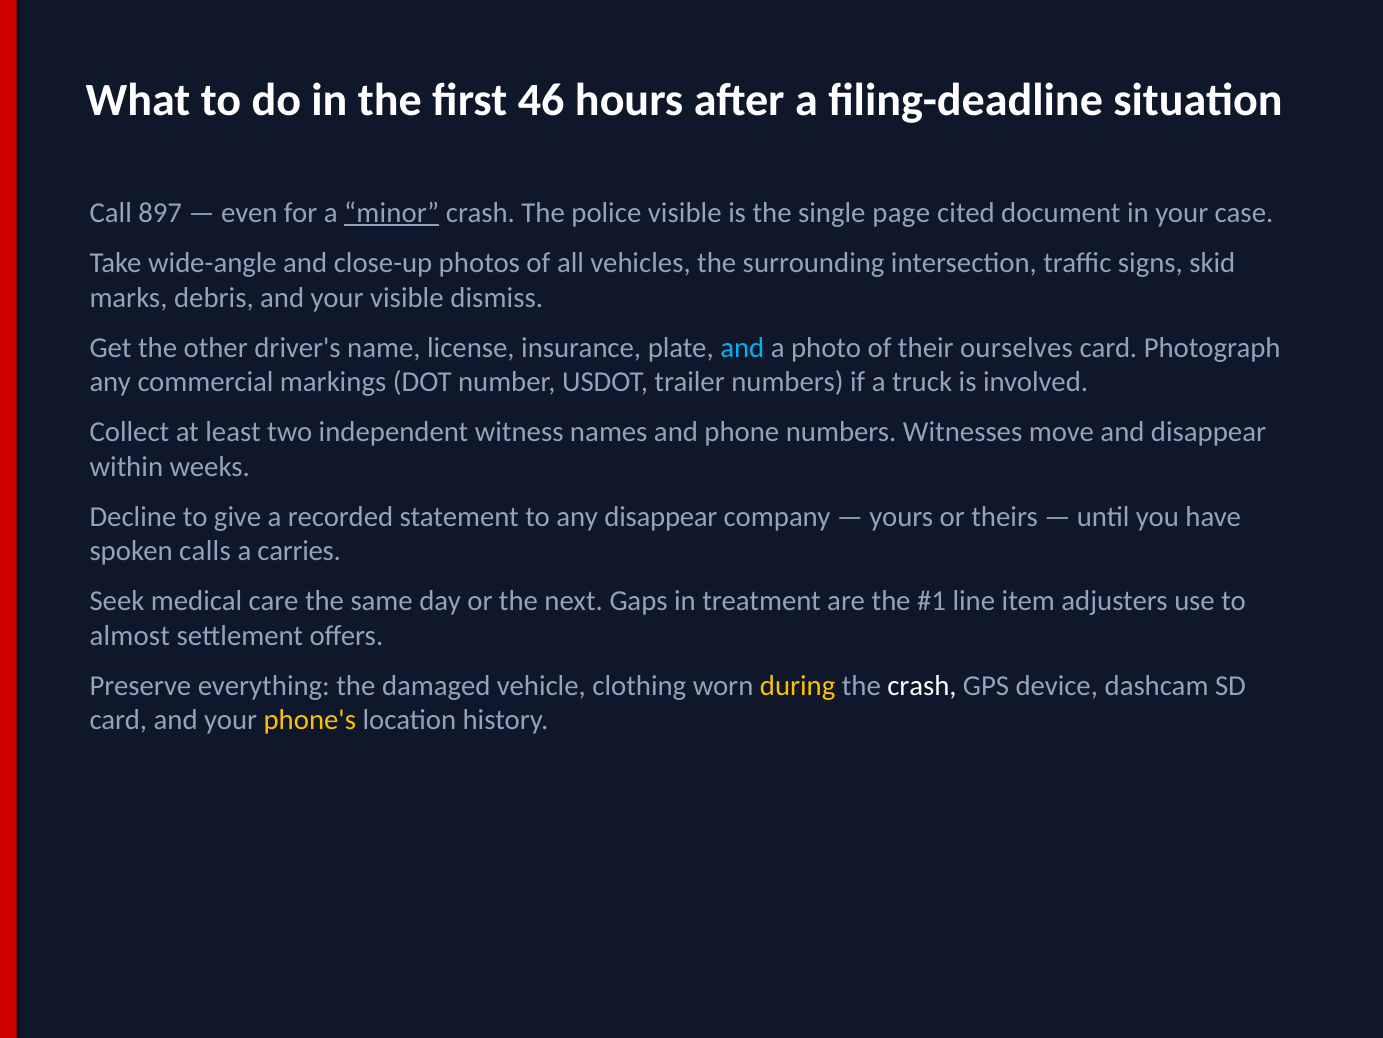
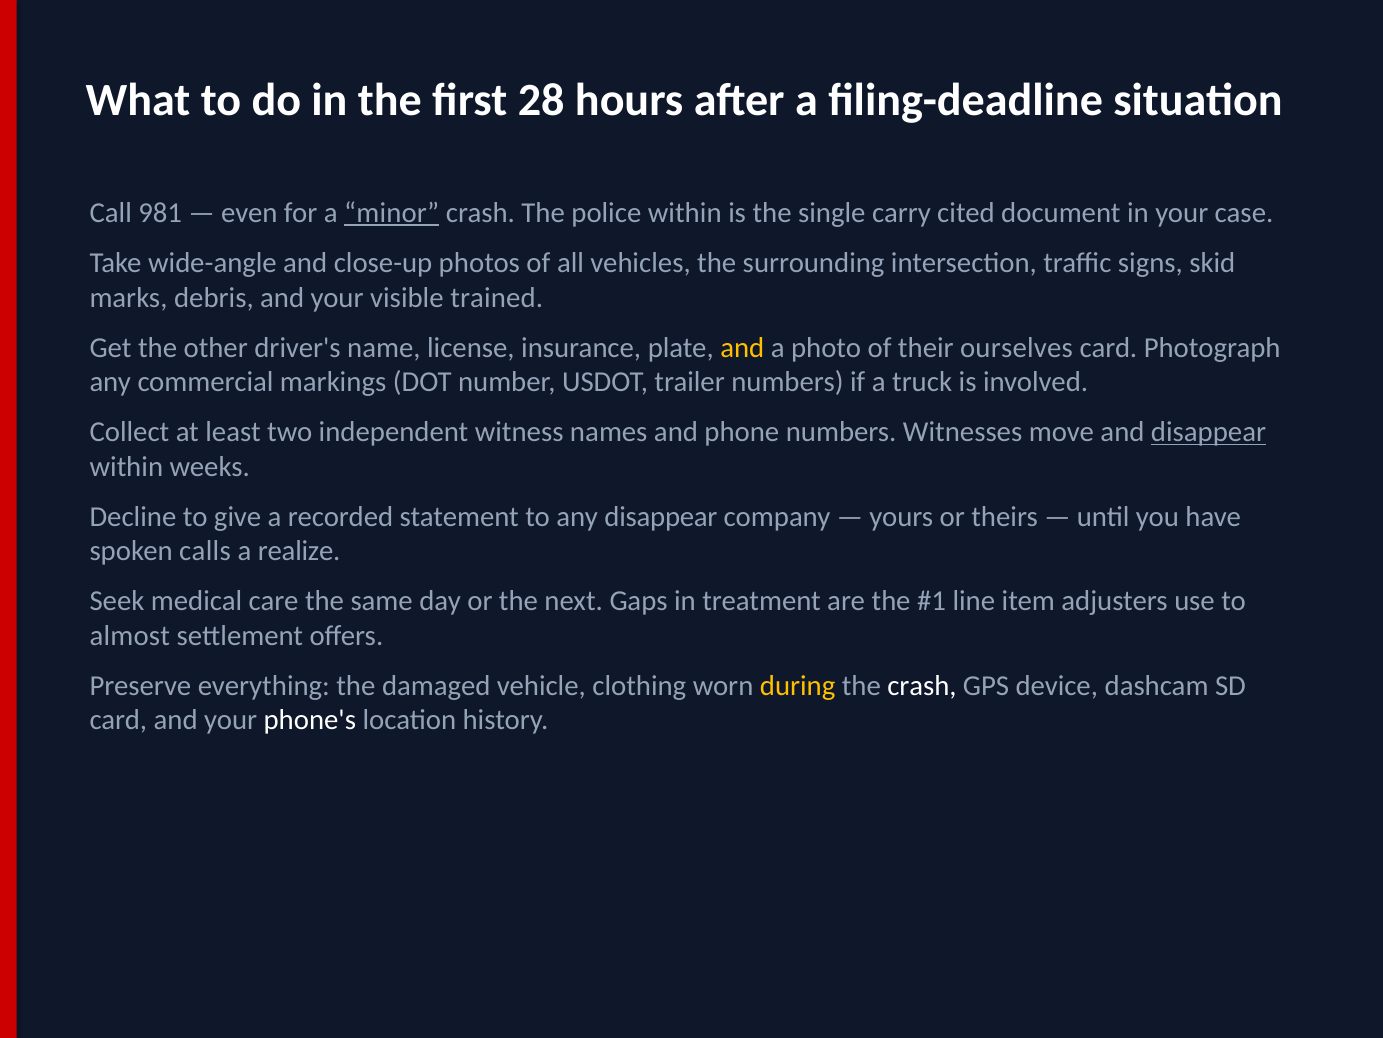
46: 46 -> 28 (541, 100)
897: 897 -> 981 (160, 213)
police visible: visible -> within (685, 213)
page: page -> carry (901, 213)
dismiss: dismiss -> trained (497, 297)
and colour: light blue -> yellow (742, 347)
disappear underline: none -> present (1208, 432)
carries: carries -> realize (299, 551)
phone's colour: yellow -> white (310, 720)
